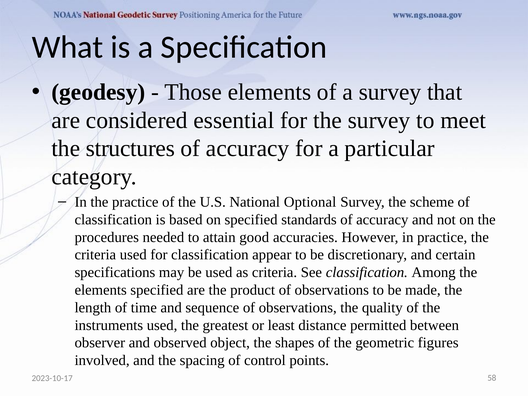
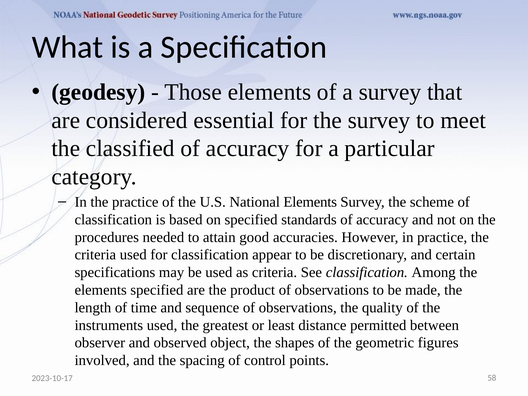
structures: structures -> classified (130, 149)
National Optional: Optional -> Elements (310, 202)
